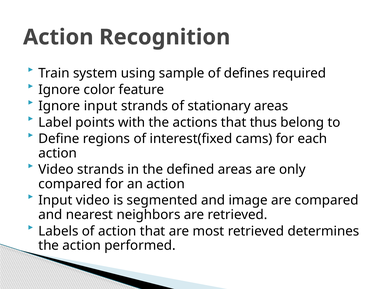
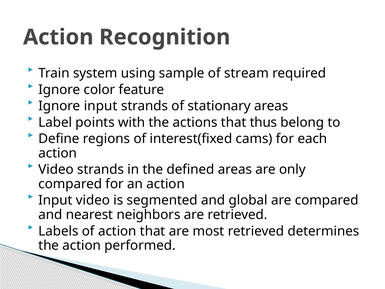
defines: defines -> stream (246, 73)
image: image -> global (248, 200)
